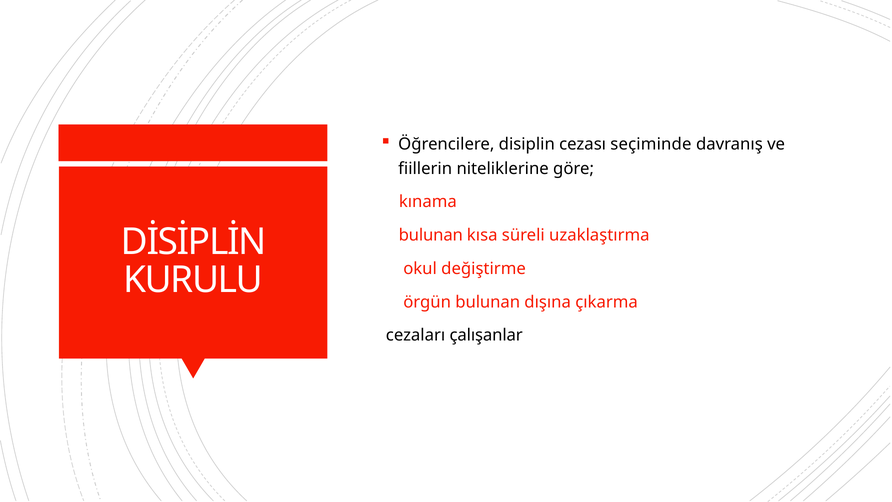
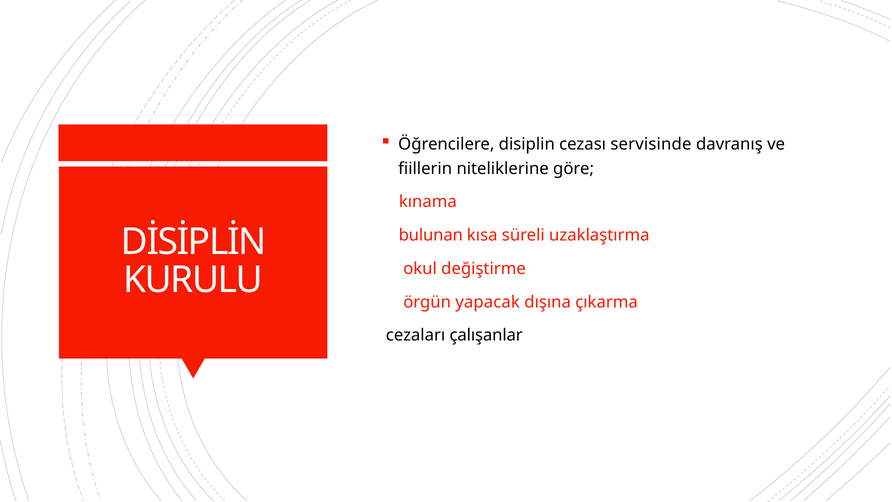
seçiminde: seçiminde -> servisinde (651, 144)
örgün bulunan: bulunan -> yapacak (488, 302)
